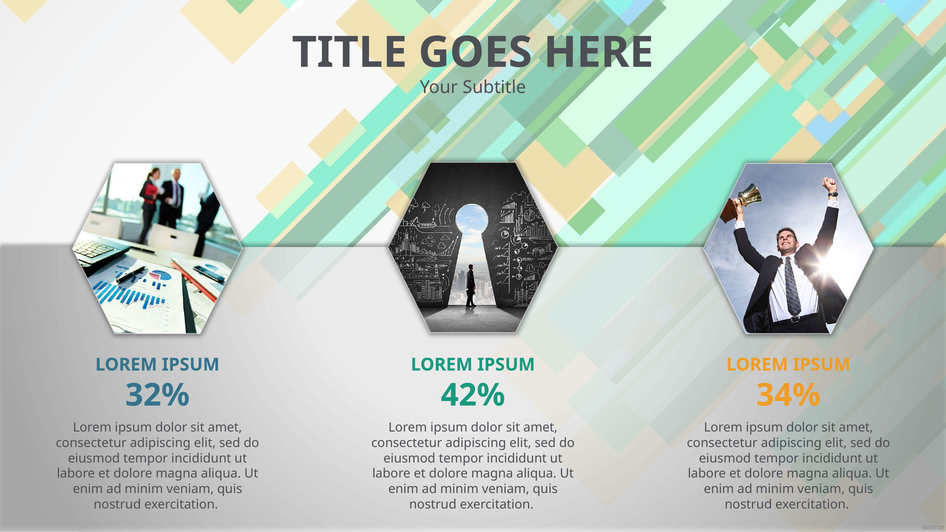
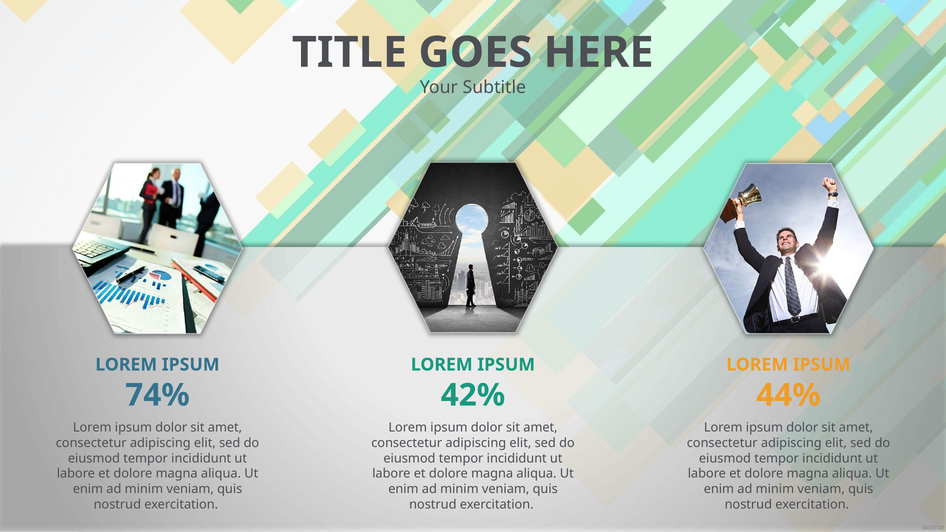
32%: 32% -> 74% (157, 395)
34%: 34% -> 44% (788, 395)
